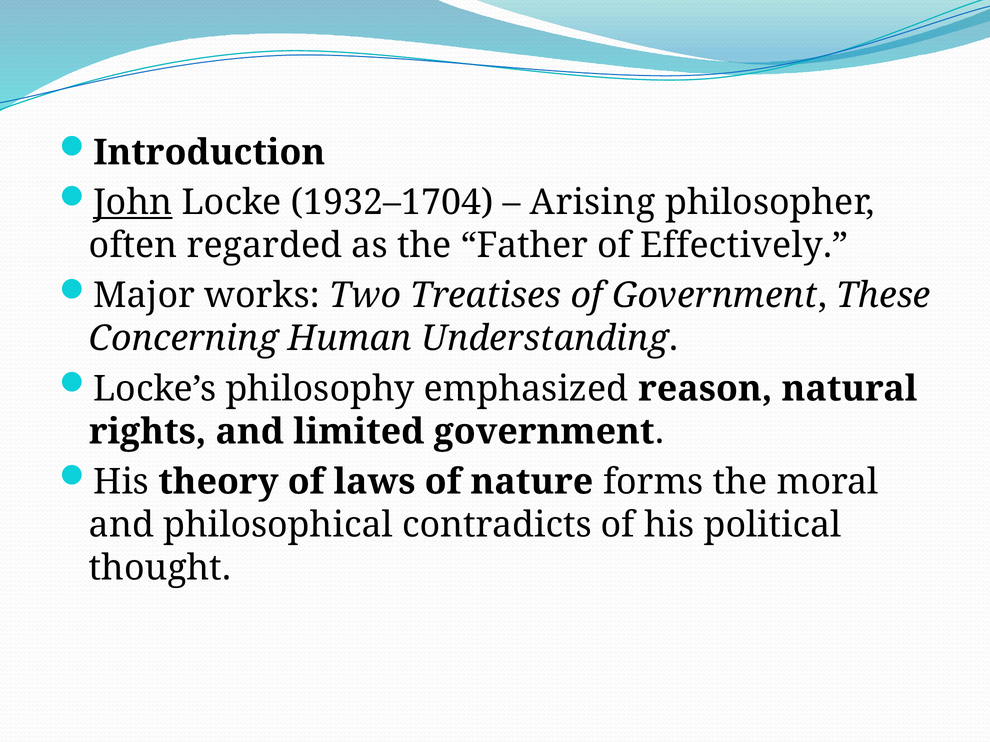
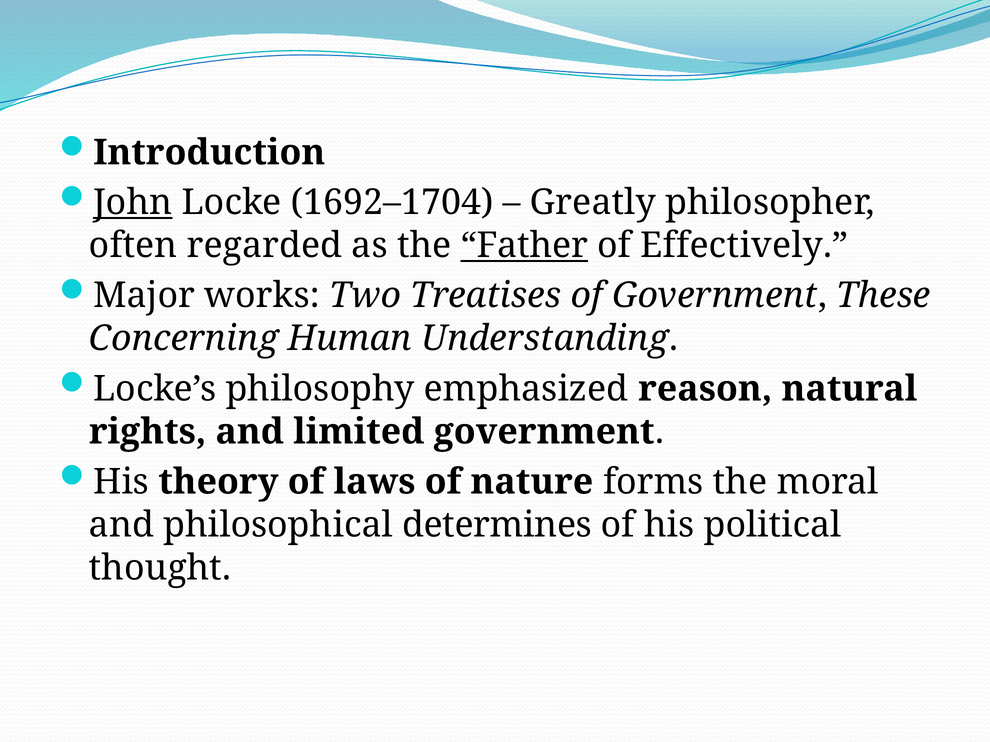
1932–1704: 1932–1704 -> 1692–1704 (392, 203)
Arising: Arising -> Greatly (593, 203)
Father underline: none -> present (524, 246)
contradicts: contradicts -> determines (497, 525)
